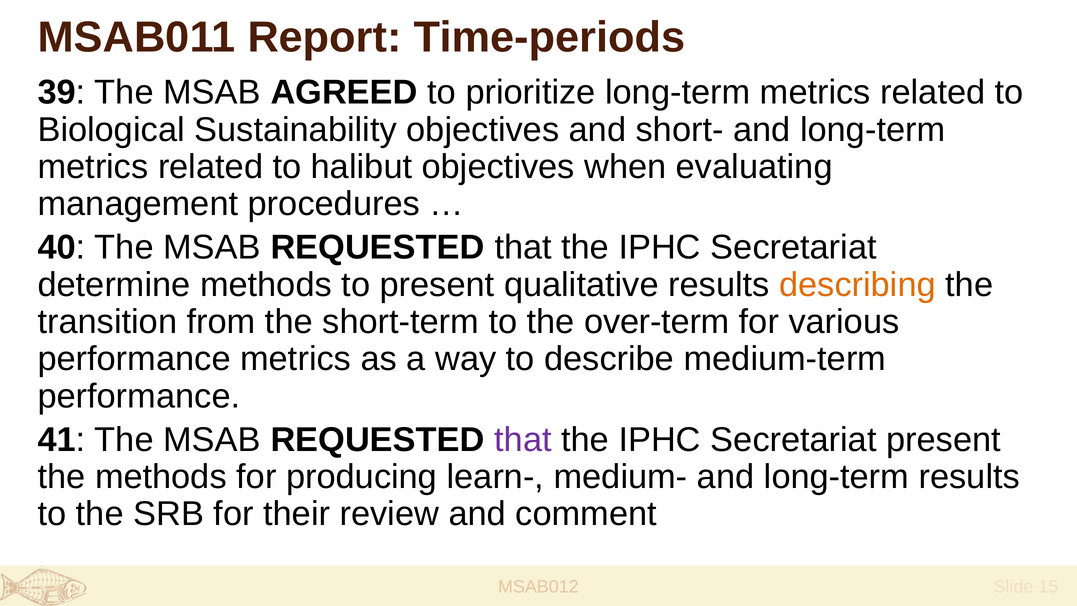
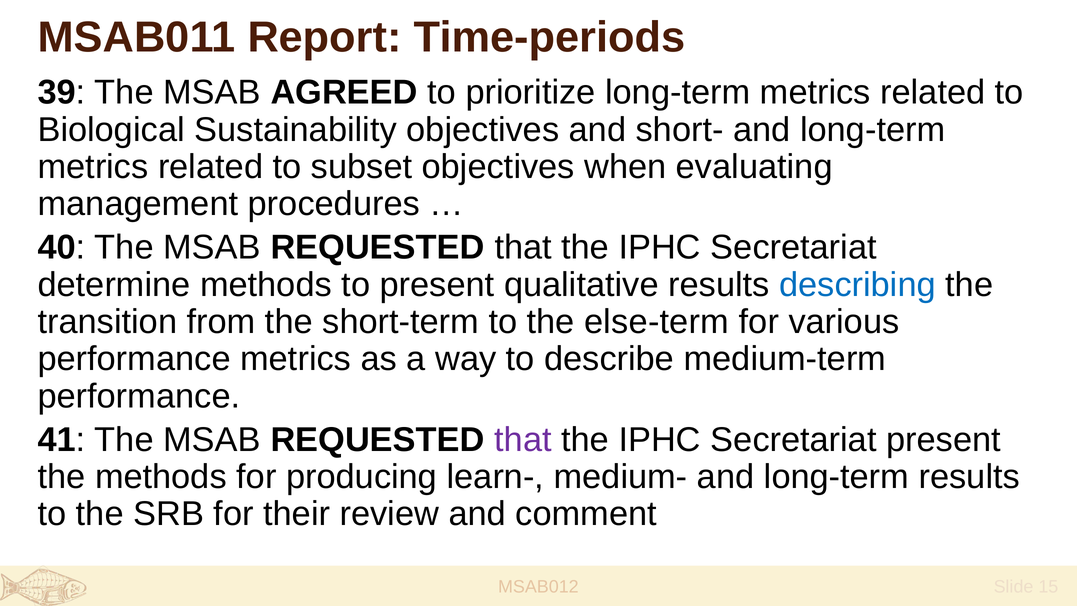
halibut: halibut -> subset (362, 167)
describing colour: orange -> blue (857, 285)
over-term: over-term -> else-term (657, 322)
